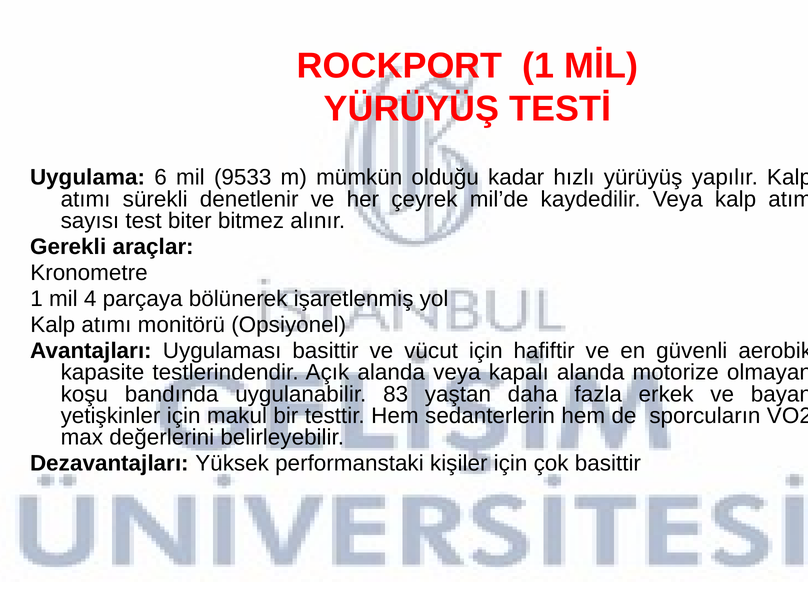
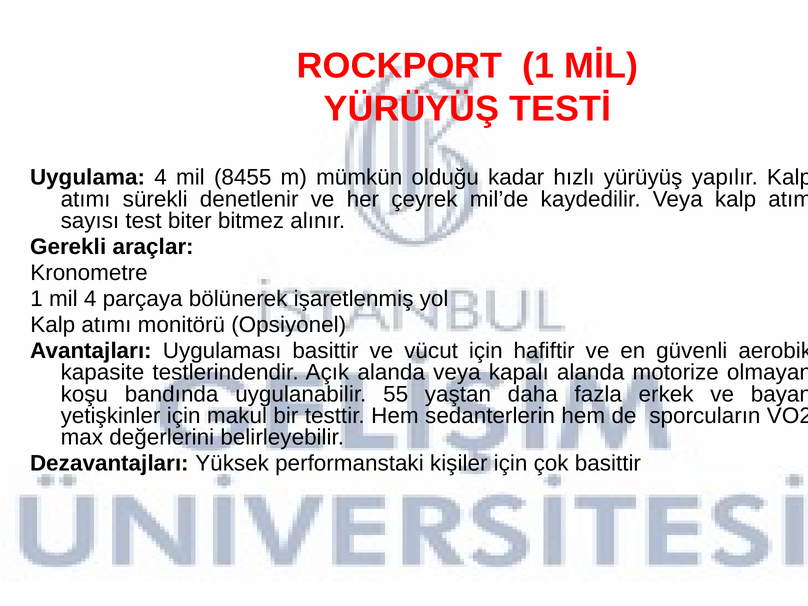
Uygulama 6: 6 -> 4 (161, 178)
9533: 9533 -> 8455 (243, 178)
83: 83 -> 55 (396, 394)
